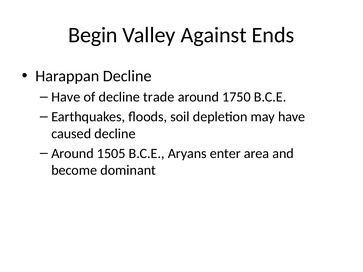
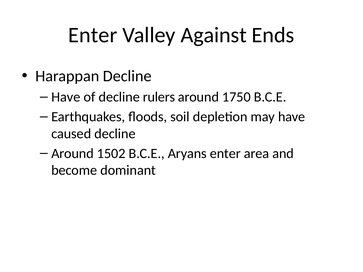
Begin: Begin -> Enter (93, 35)
trade: trade -> rulers (159, 97)
1505: 1505 -> 1502 (111, 154)
